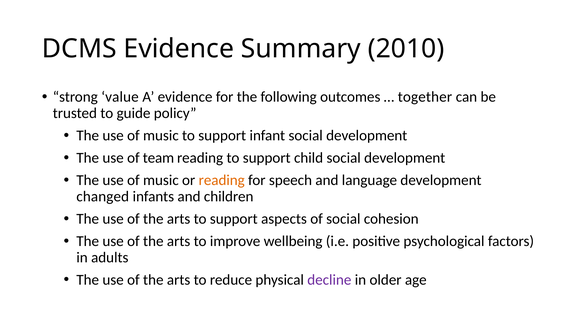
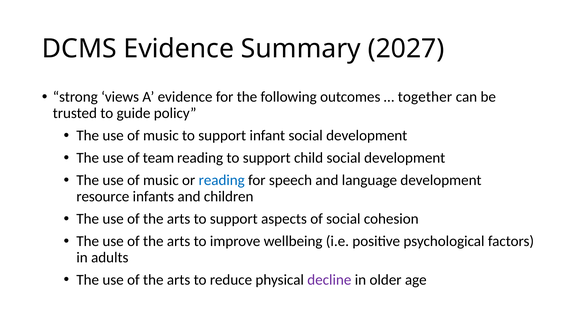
2010: 2010 -> 2027 (406, 49)
value: value -> views (120, 97)
reading colour: orange -> blue (222, 180)
changed: changed -> resource (103, 196)
